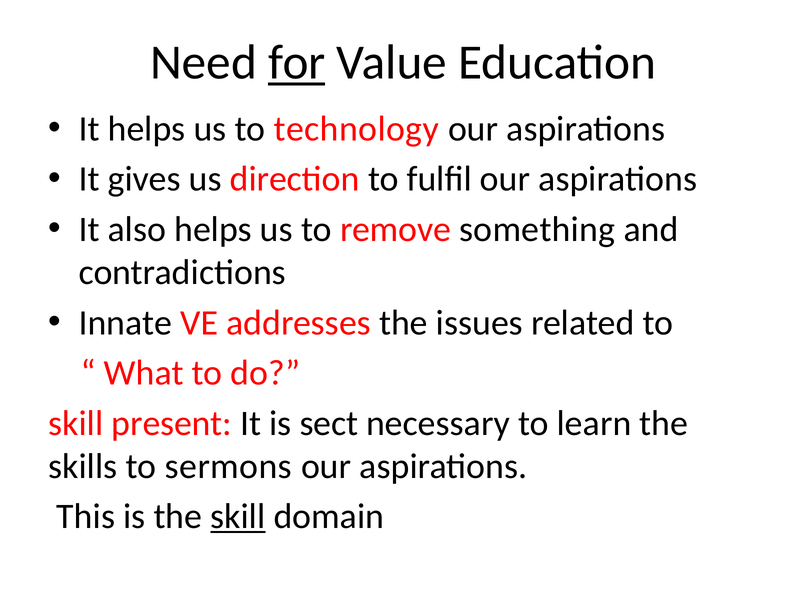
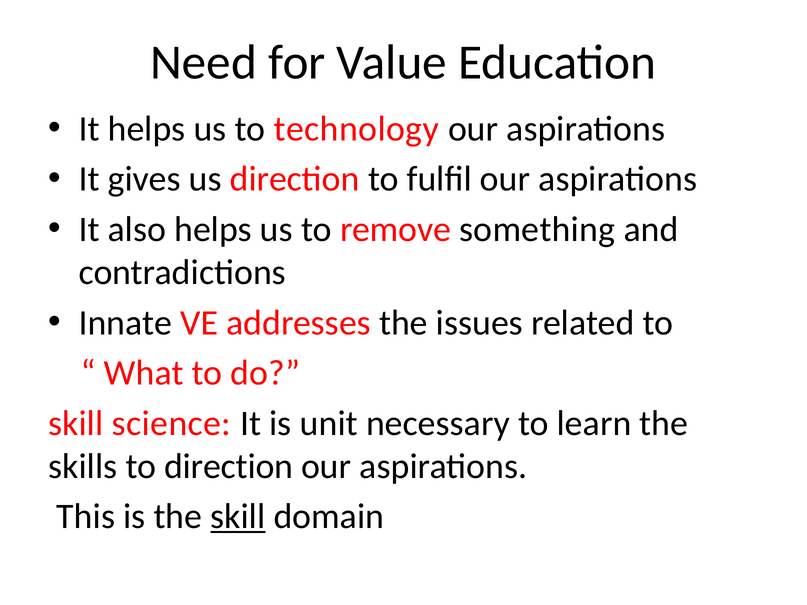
for underline: present -> none (297, 63)
present: present -> science (171, 423)
sect: sect -> unit (329, 423)
to sermons: sermons -> direction (229, 466)
